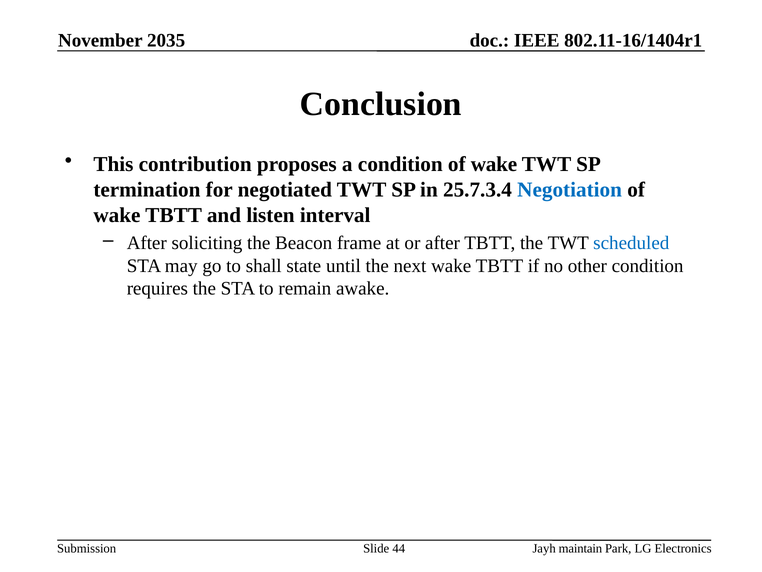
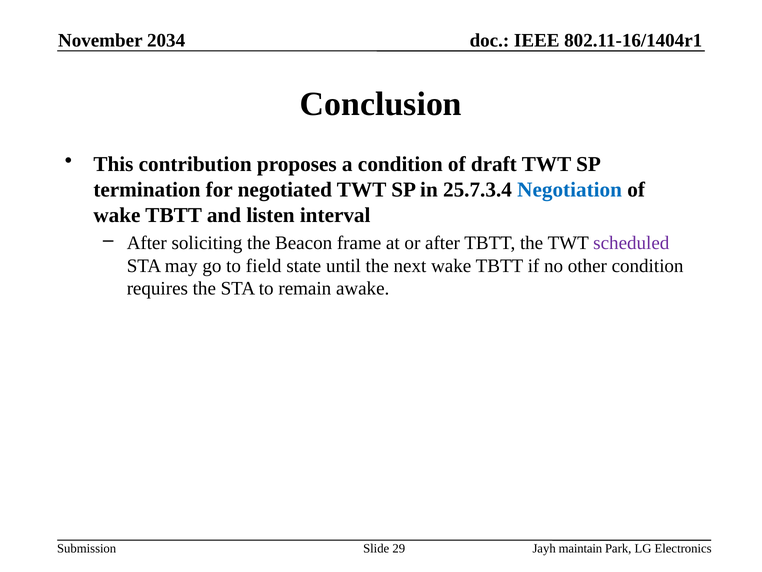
2035: 2035 -> 2034 (166, 41)
condition of wake: wake -> draft (494, 164)
scheduled colour: blue -> purple (631, 243)
shall: shall -> field (264, 266)
44: 44 -> 29 (399, 548)
